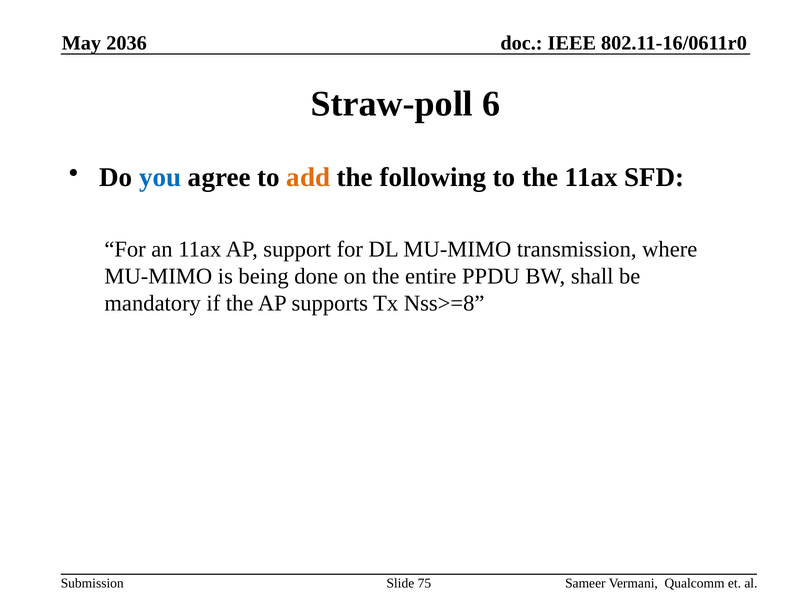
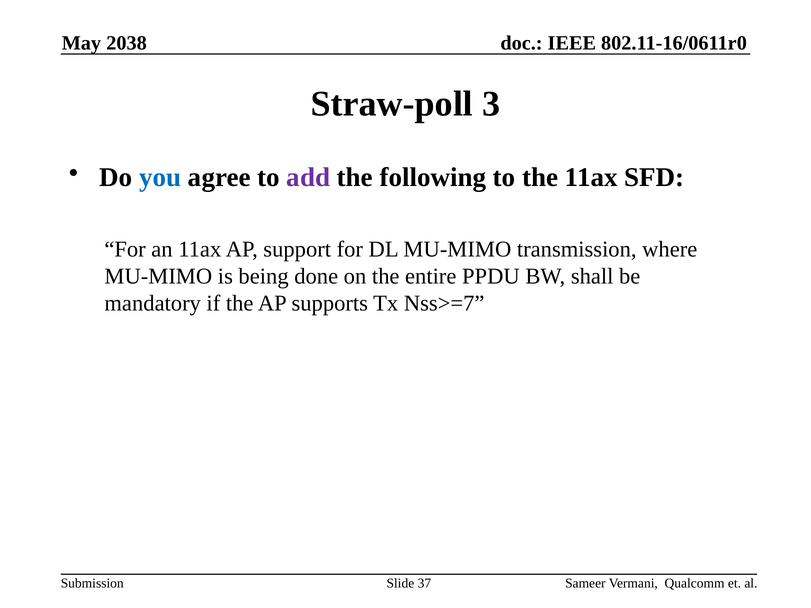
2036: 2036 -> 2038 (127, 43)
6: 6 -> 3 (491, 104)
add colour: orange -> purple (308, 178)
Nss>=8: Nss>=8 -> Nss>=7 (444, 303)
75: 75 -> 37 (424, 583)
